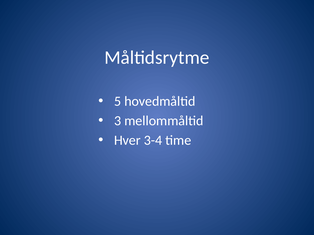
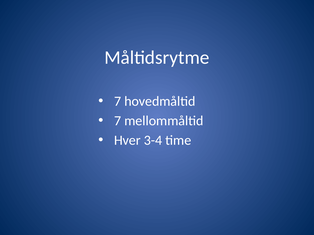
5: 5 -> 7 (118, 101)
3: 3 -> 7 (118, 121)
